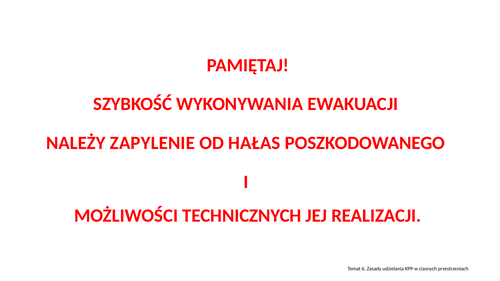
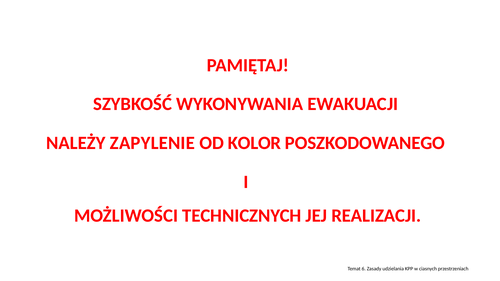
HAŁAS: HAŁAS -> KOLOR (255, 143)
